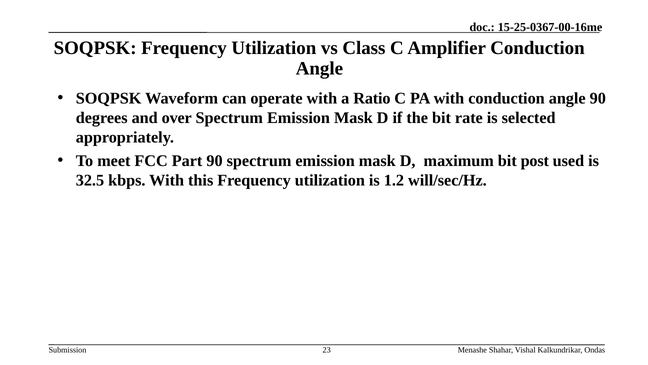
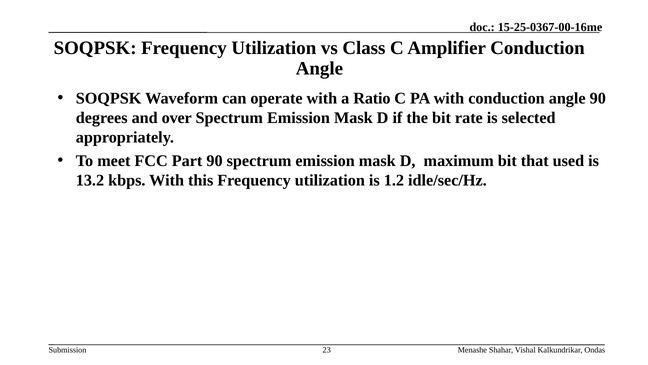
post: post -> that (535, 161)
32.5: 32.5 -> 13.2 (90, 180)
will/sec/Hz: will/sec/Hz -> idle/sec/Hz (447, 180)
